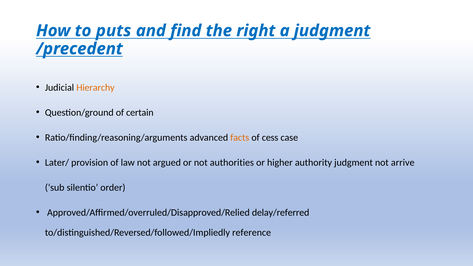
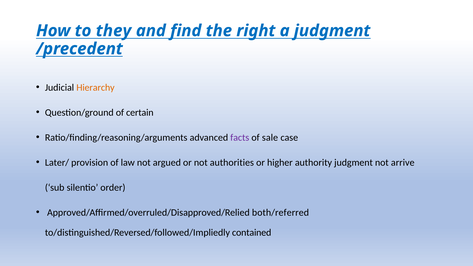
puts: puts -> they (114, 31)
facts colour: orange -> purple (240, 138)
cess: cess -> sale (270, 138)
delay/referred: delay/referred -> both/referred (281, 213)
reference: reference -> contained (252, 233)
